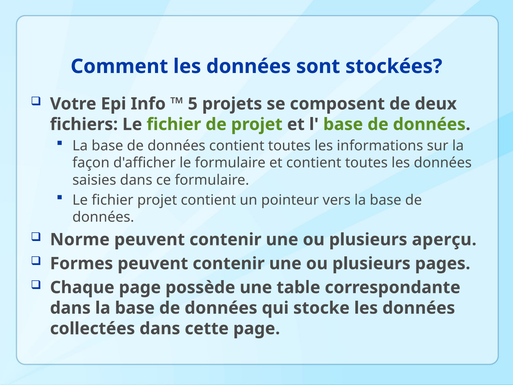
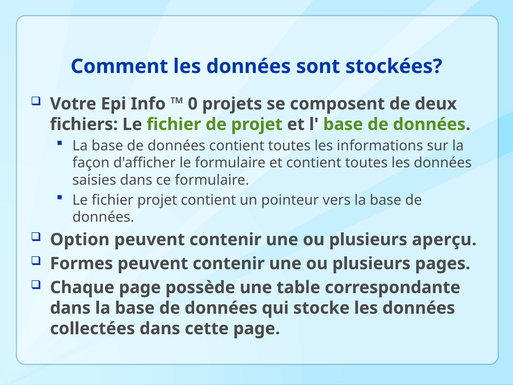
5: 5 -> 0 (193, 104)
Norme: Norme -> Option (80, 239)
